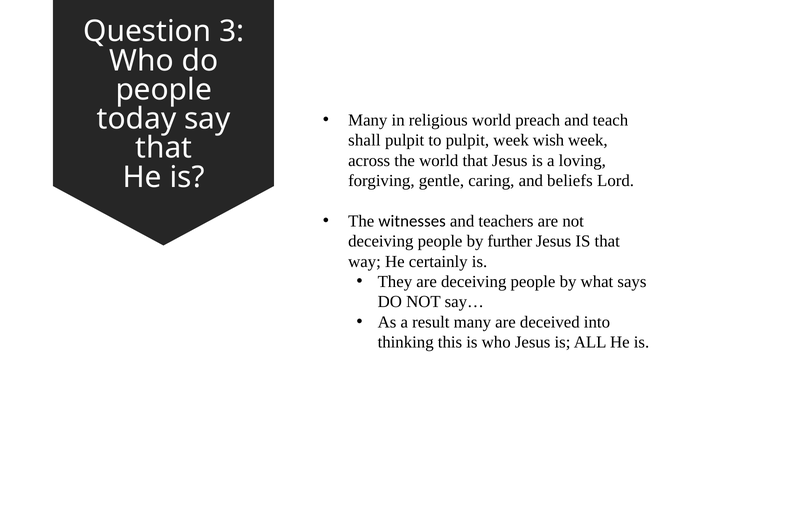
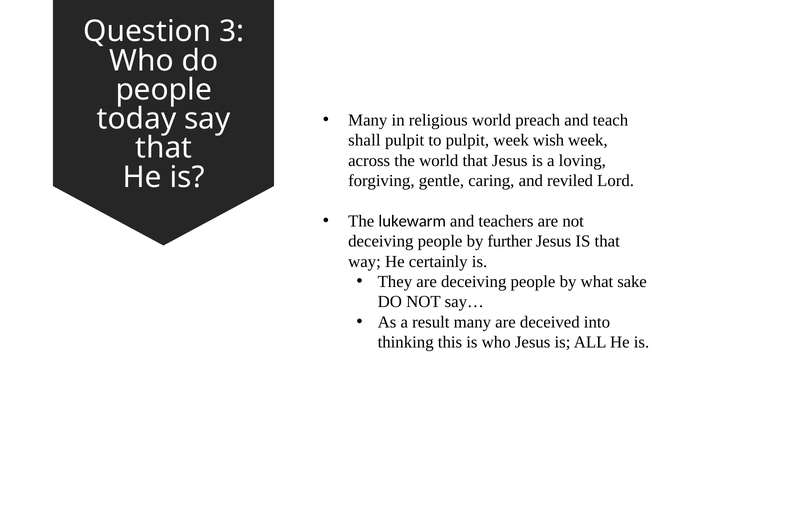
beliefs: beliefs -> reviled (570, 181)
witnesses: witnesses -> lukewarm (412, 221)
says: says -> sake (632, 282)
